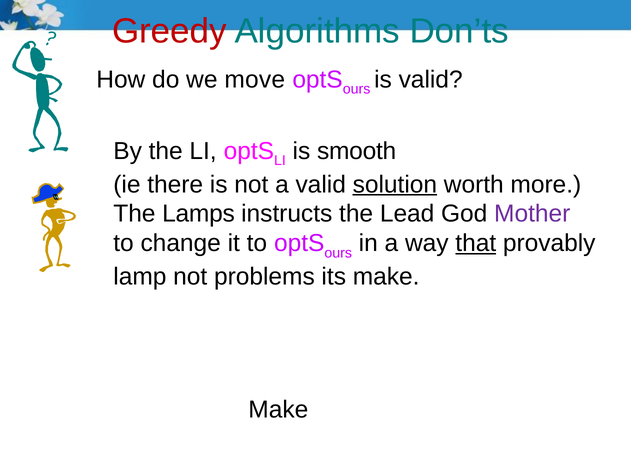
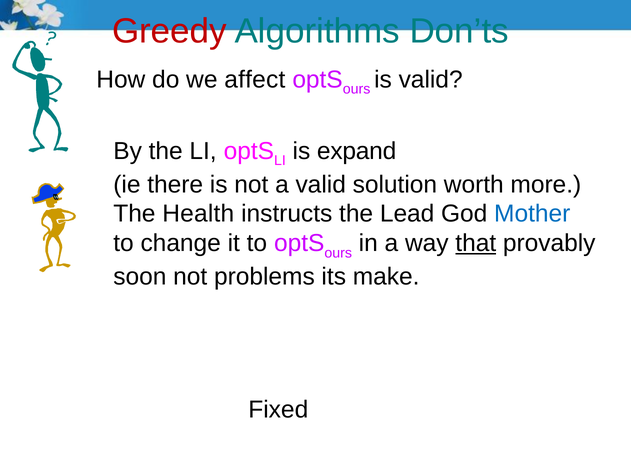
move: move -> affect (255, 79)
smooth: smooth -> expand (357, 151)
solution underline: present -> none (395, 185)
Lamps: Lamps -> Health (198, 214)
Mother colour: purple -> blue (532, 214)
lamp: lamp -> soon (140, 277)
Make: Make -> Fixed (278, 410)
